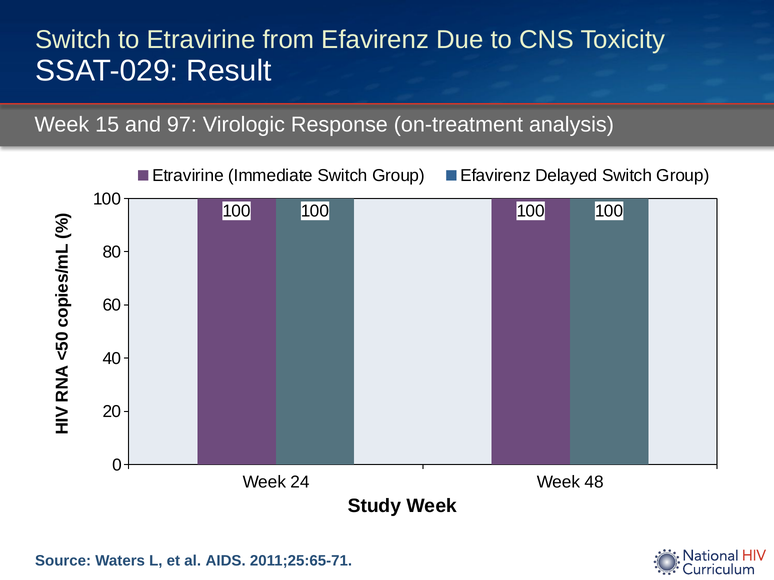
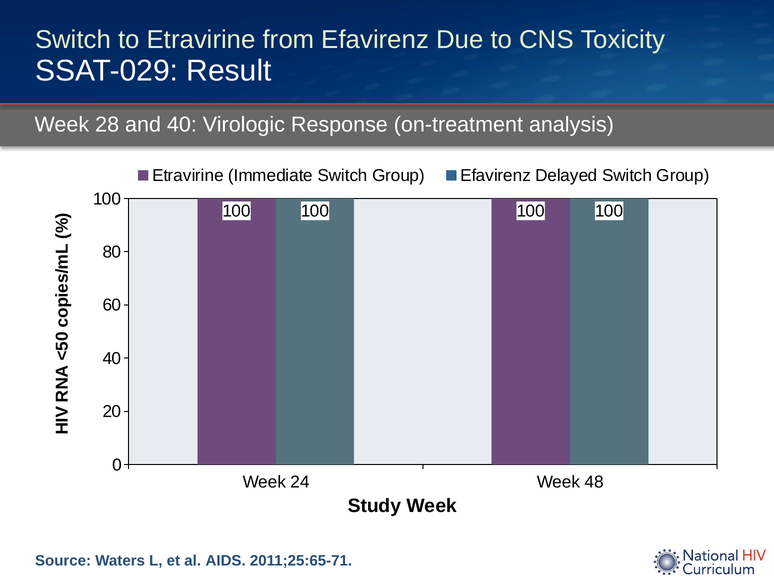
15: 15 -> 28 (107, 125)
and 97: 97 -> 40 (182, 125)
